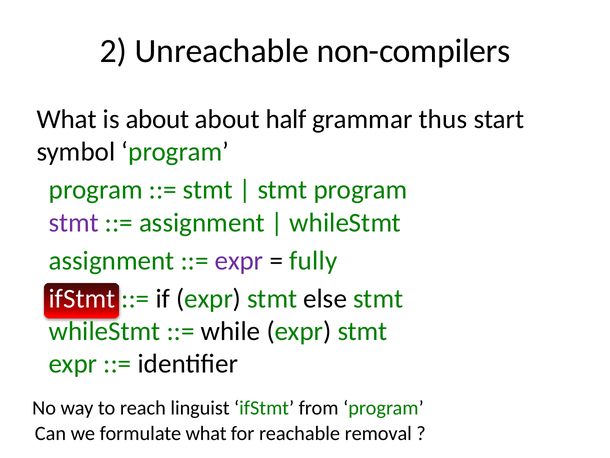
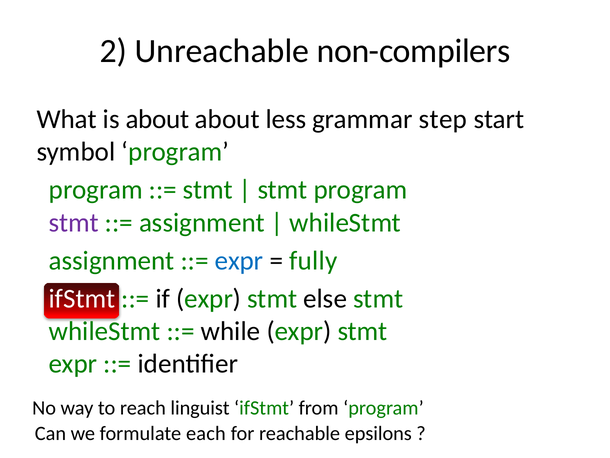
half: half -> less (286, 119)
thus: thus -> step (443, 119)
expr colour: purple -> blue (239, 260)
formulate what: what -> each (206, 433)
removal: removal -> epsilons (378, 433)
